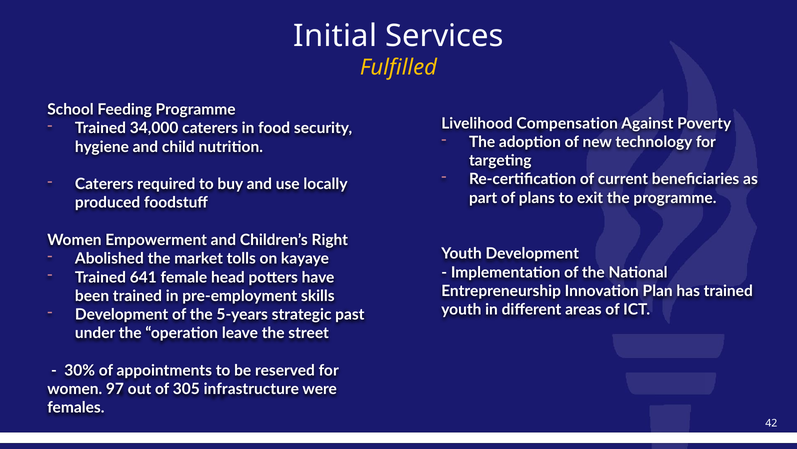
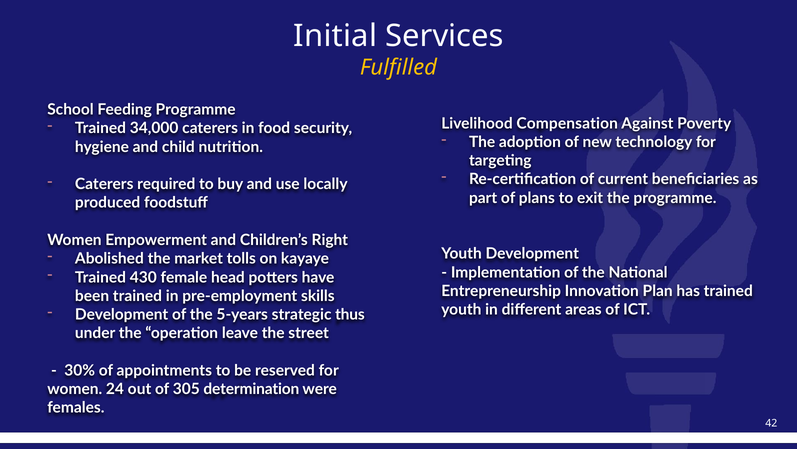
641: 641 -> 430 (143, 277)
past: past -> thus (350, 314)
97: 97 -> 24 (115, 389)
infrastructure: infrastructure -> determination (251, 389)
